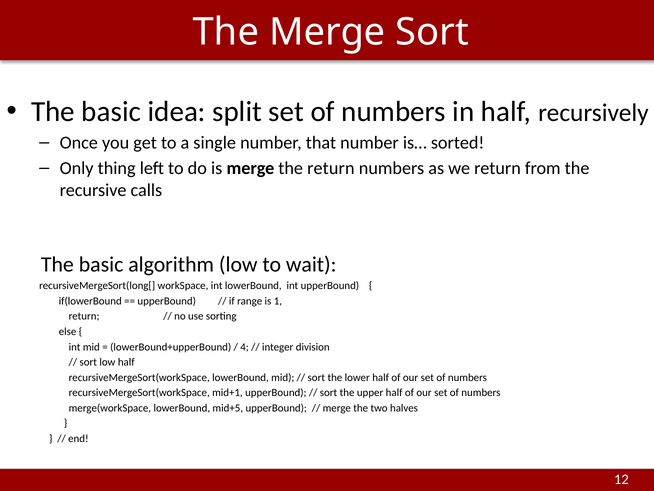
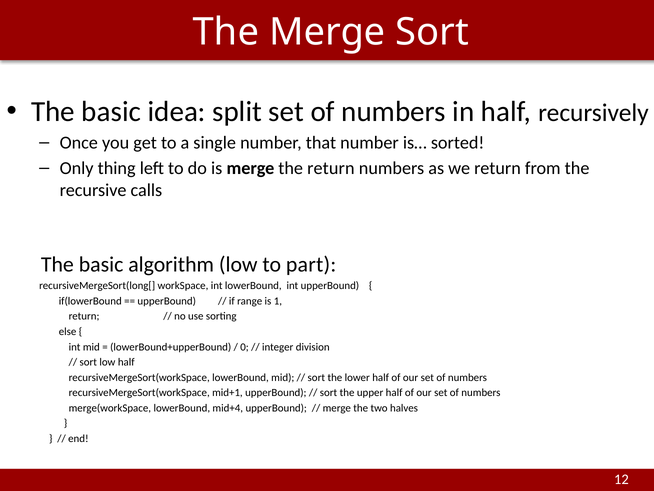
wait: wait -> part (311, 264)
4: 4 -> 0 (245, 347)
mid+5: mid+5 -> mid+4 (228, 408)
